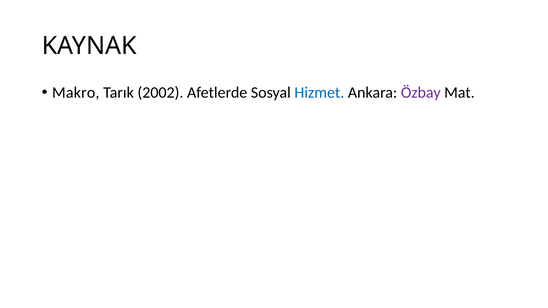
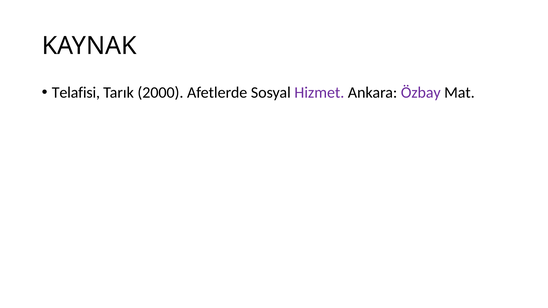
Makro: Makro -> Telafisi (76, 93)
2002: 2002 -> 2000 (160, 93)
Hizmet colour: blue -> purple (319, 93)
